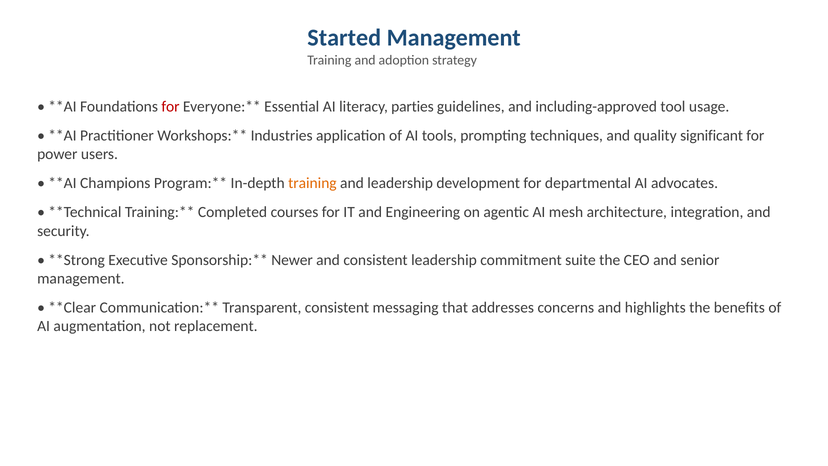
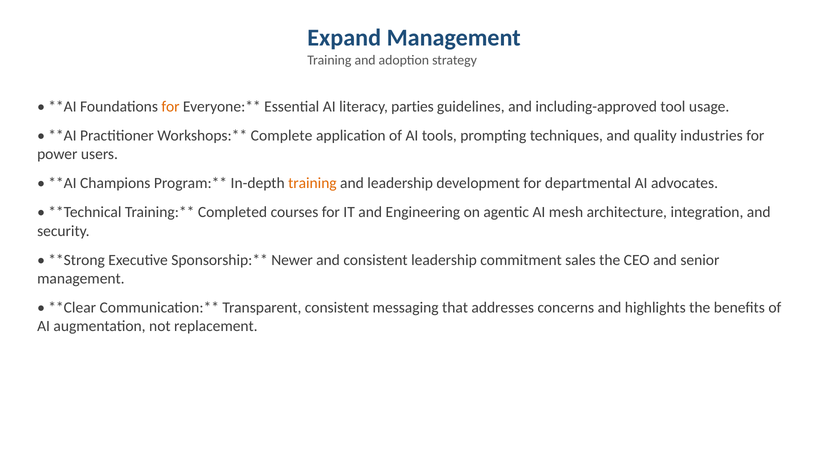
Started: Started -> Expand (344, 38)
for colour: red -> orange (170, 107)
Industries: Industries -> Complete (282, 136)
significant: significant -> industries (711, 136)
suite: suite -> sales (581, 260)
